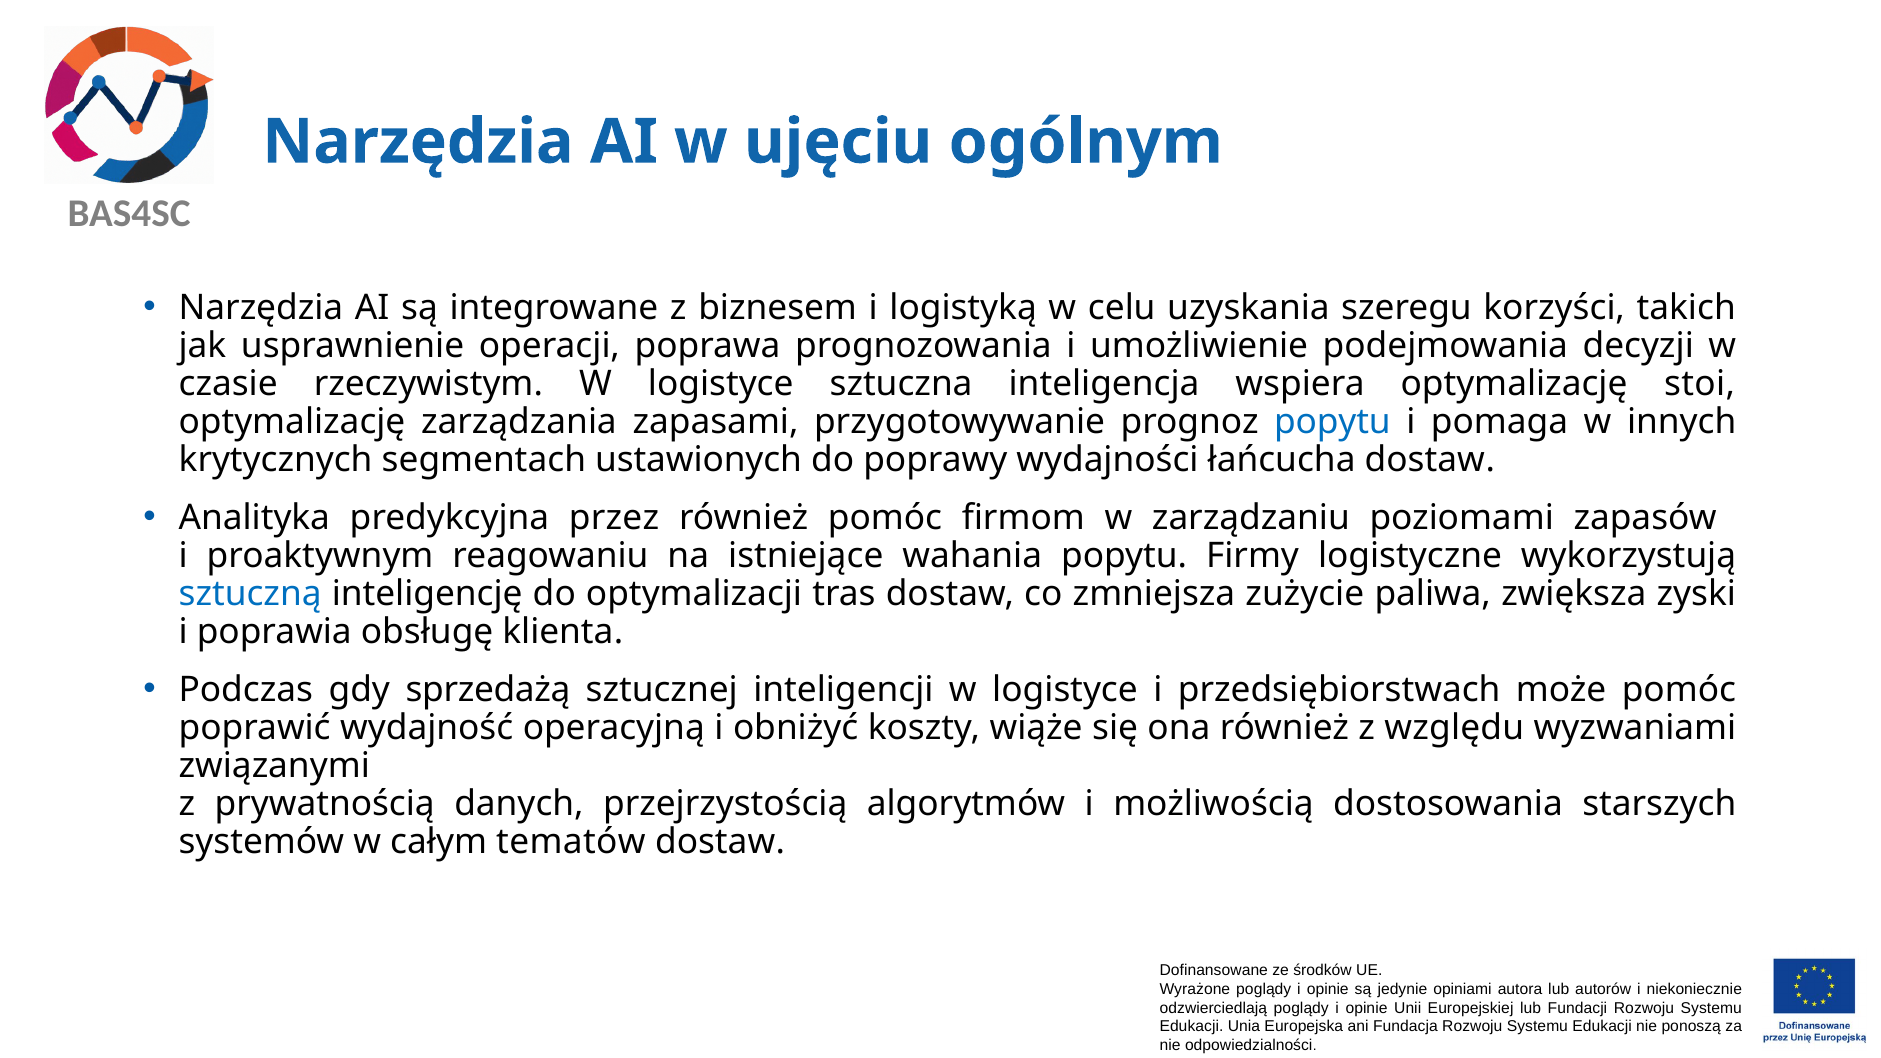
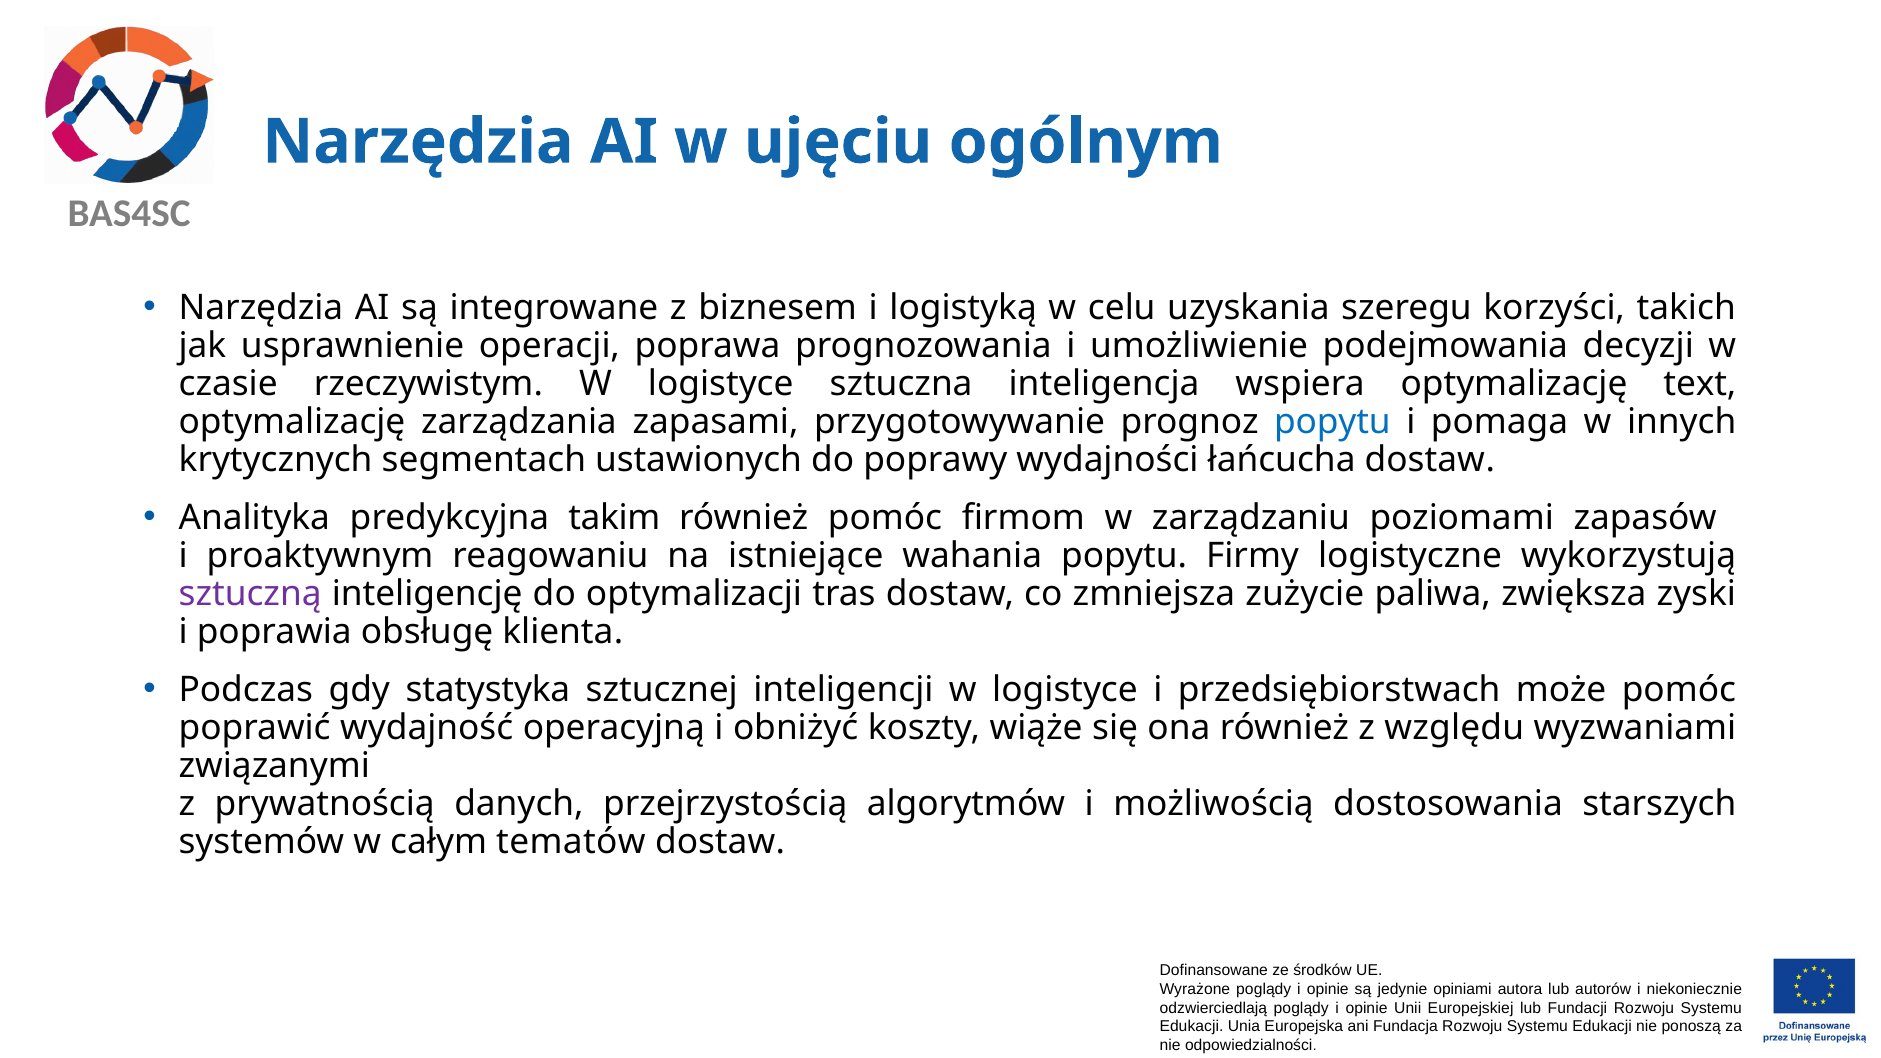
stoi: stoi -> text (1700, 384)
przez: przez -> takim (614, 518)
sztuczną colour: blue -> purple (250, 594)
sprzedażą: sprzedażą -> statystyka (488, 690)
